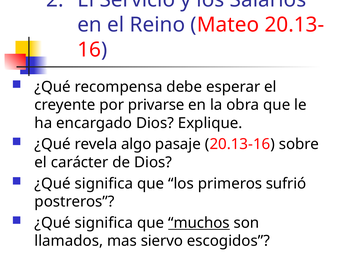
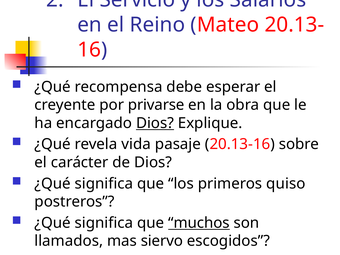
Dios underline: none -> present (155, 123)
algo: algo -> vida (136, 144)
sufrió: sufrió -> quiso (286, 184)
